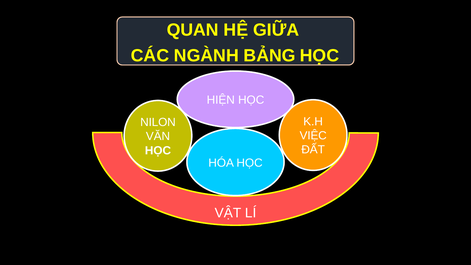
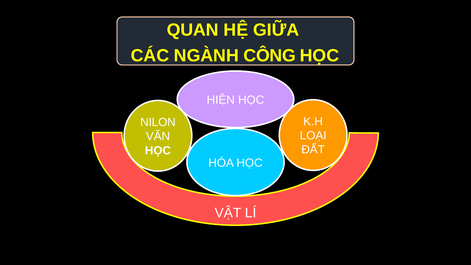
BẢNG: BẢNG -> CÔNG (270, 56)
VIỆC: VIỆC -> LOẠI (313, 136)
